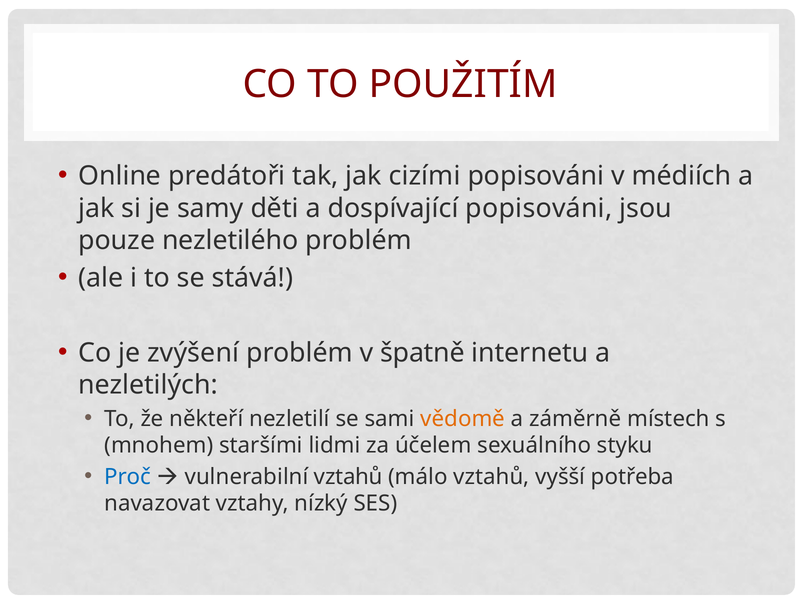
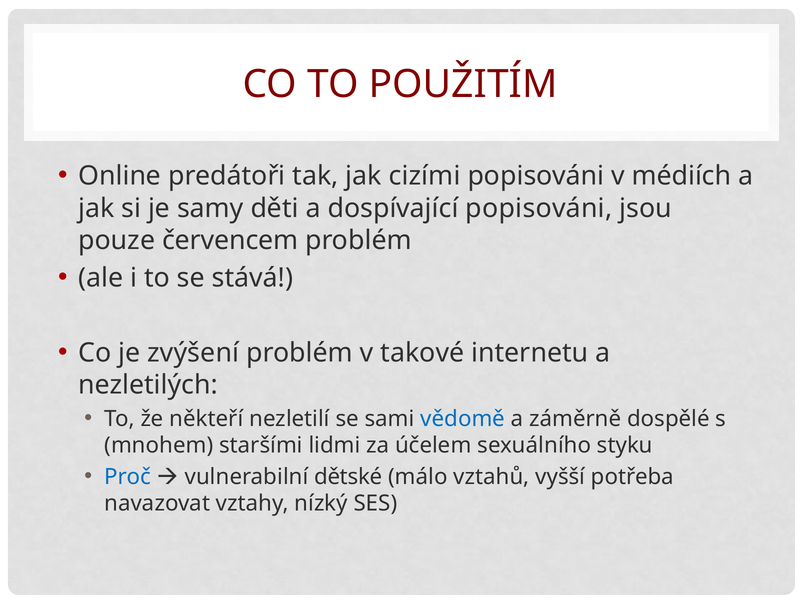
nezletilého: nezletilého -> červencem (230, 240)
špatně: špatně -> takové (422, 352)
vědomě colour: orange -> blue (463, 418)
místech: místech -> dospělé (668, 418)
vulnerabilní vztahů: vztahů -> dětské (348, 476)
